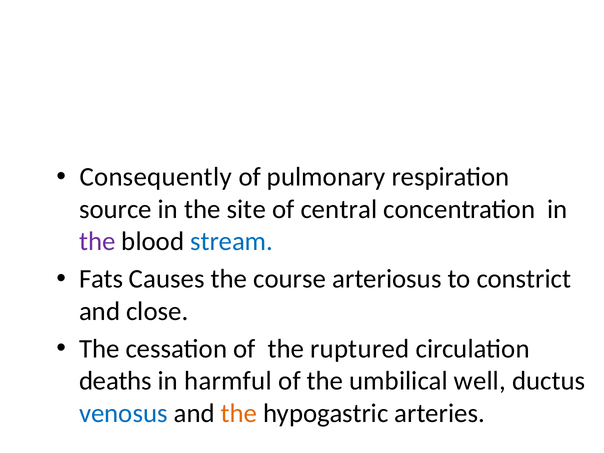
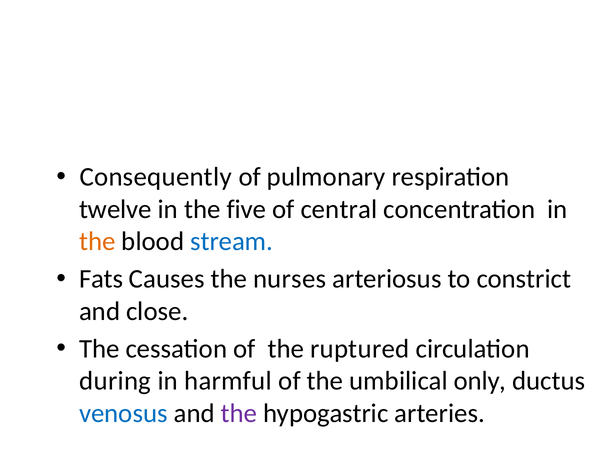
source: source -> twelve (115, 209)
site: site -> five (246, 209)
the colour: purple -> orange (97, 241)
course: course -> nurses (290, 279)
deaths: deaths -> during (115, 381)
well: well -> only (480, 381)
the colour: orange -> purple (239, 413)
